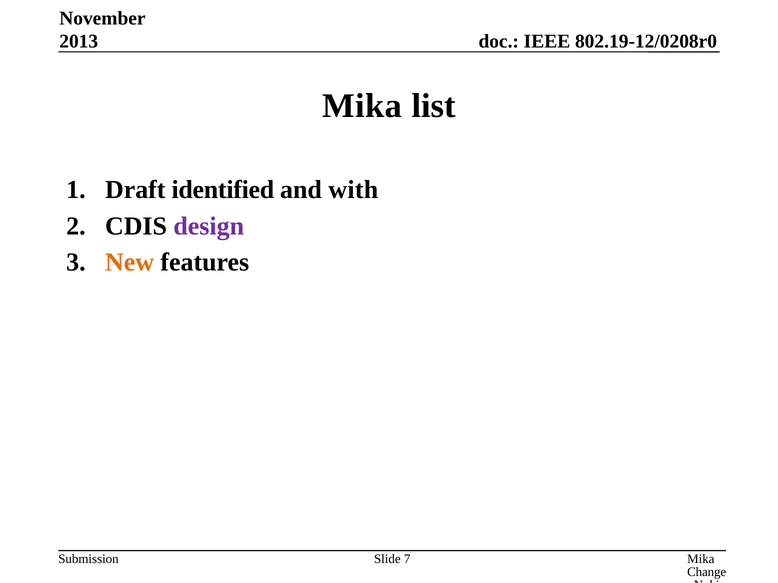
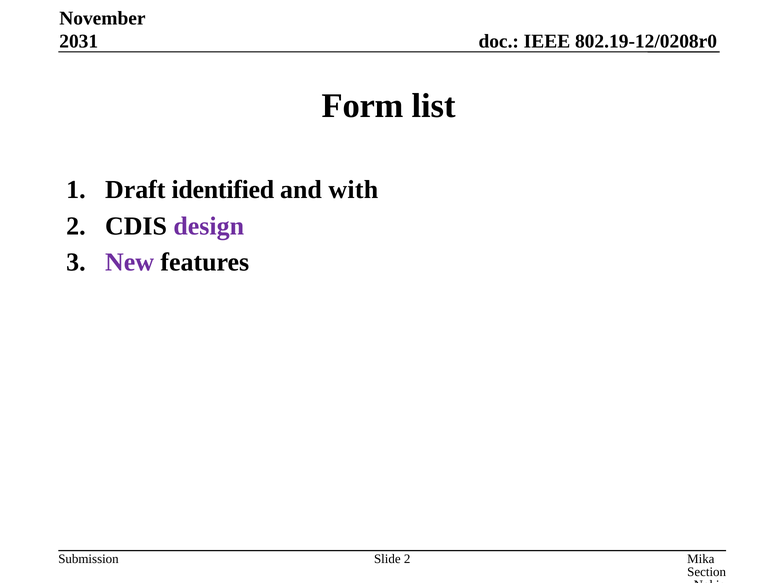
2013: 2013 -> 2031 (79, 42)
Mika: Mika -> Form (363, 106)
New colour: orange -> purple (130, 262)
Slide 7: 7 -> 2 (407, 560)
Change: Change -> Section (707, 573)
